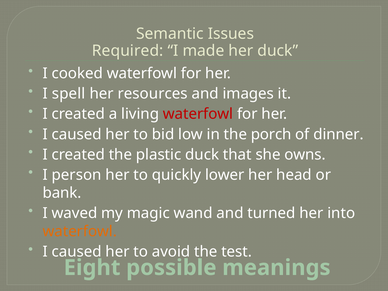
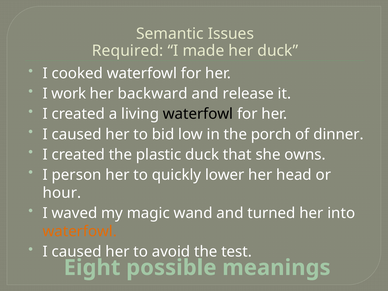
spell: spell -> work (69, 94)
resources: resources -> backward (153, 94)
images: images -> release (248, 94)
waterfowl colour: red -> black (198, 114)
bank: bank -> hour (62, 193)
